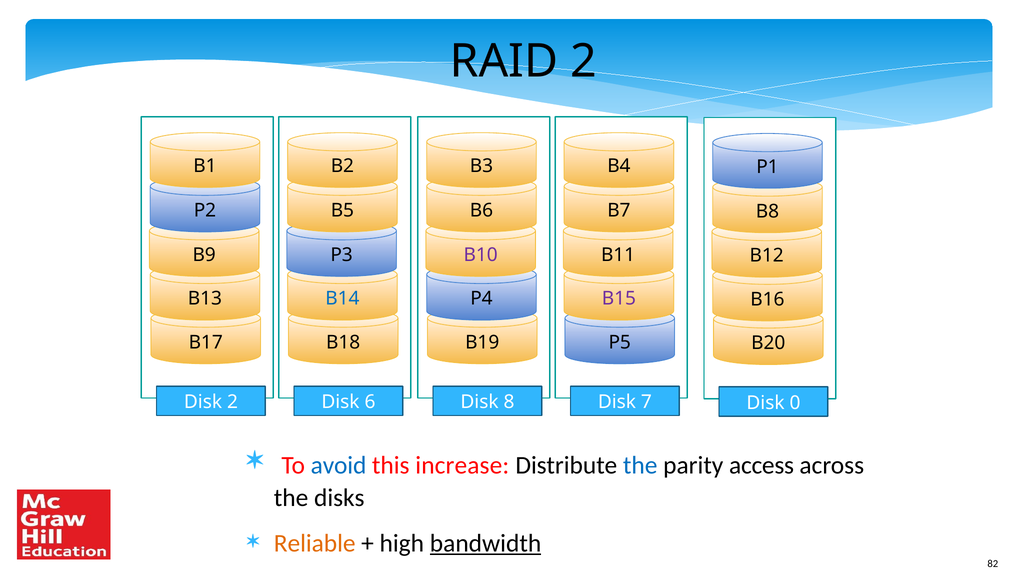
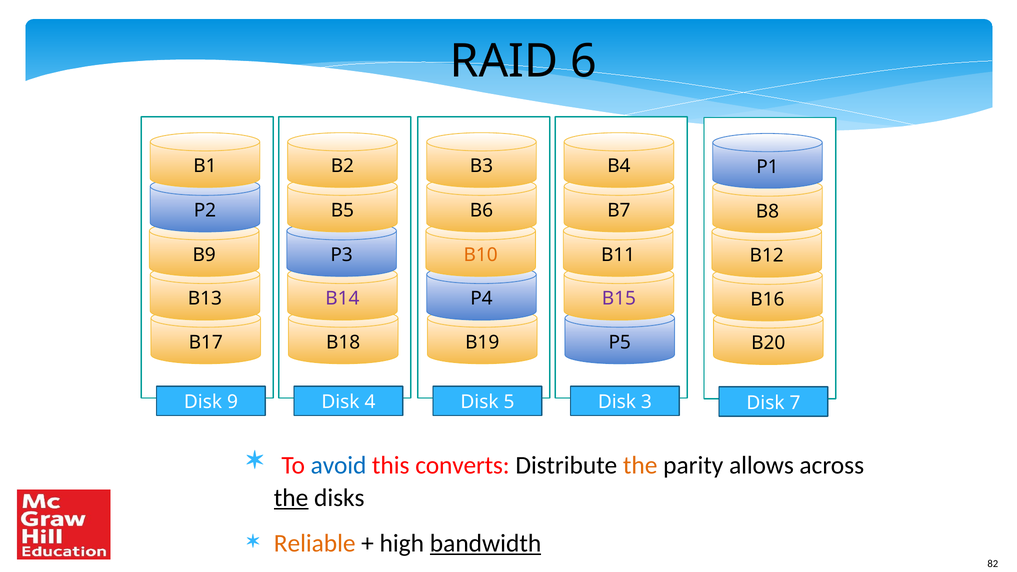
RAID 2: 2 -> 6 (584, 61)
B10 colour: purple -> orange (481, 255)
B14 colour: blue -> purple (342, 299)
Disk 2: 2 -> 9 (232, 402)
6: 6 -> 4 (370, 402)
8: 8 -> 5 (509, 402)
7: 7 -> 3 (646, 402)
0: 0 -> 7 (795, 403)
increase: increase -> converts (462, 466)
the colour: blue -> orange (640, 466)
access: access -> allows (761, 466)
the underline: none -> present (291, 498)
